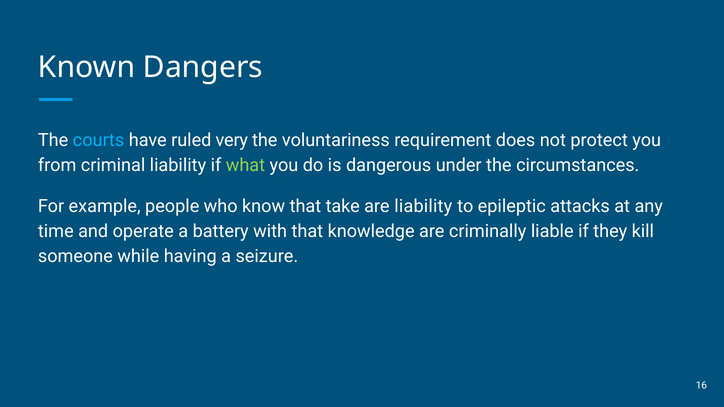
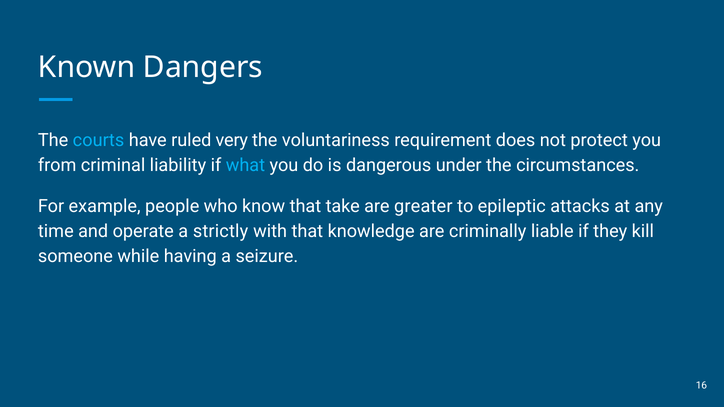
what colour: light green -> light blue (245, 166)
are liability: liability -> greater (423, 207)
battery: battery -> strictly (221, 232)
